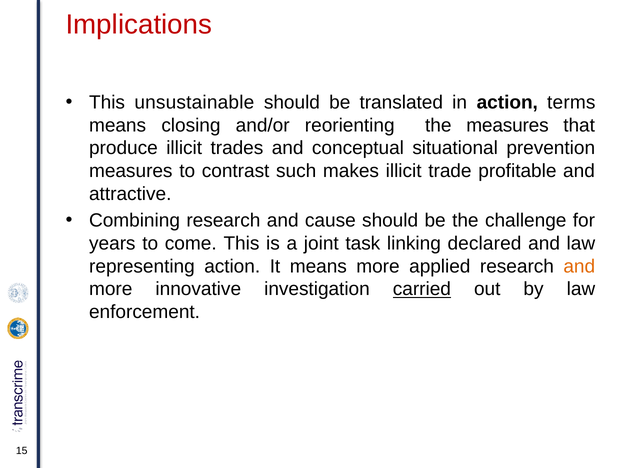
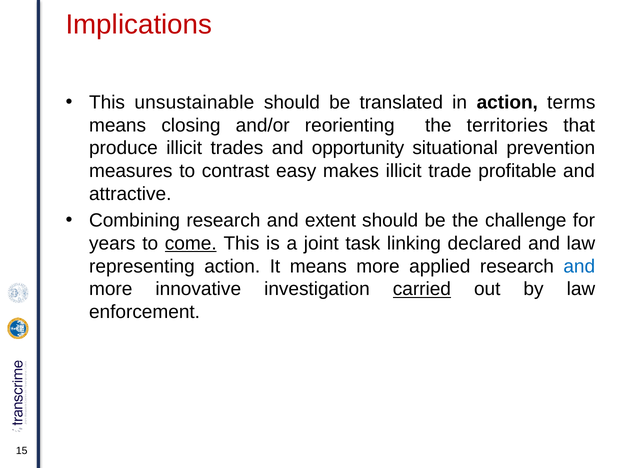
the measures: measures -> territories (507, 125)
conceptual: conceptual -> opportunity (358, 148)
such: such -> easy (296, 171)
cause: cause -> extent (330, 221)
come underline: none -> present (191, 243)
and colour: orange -> blue (579, 266)
